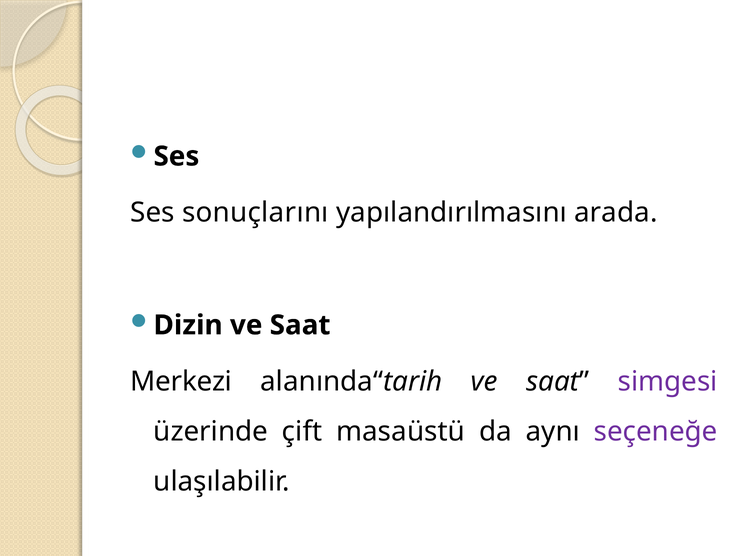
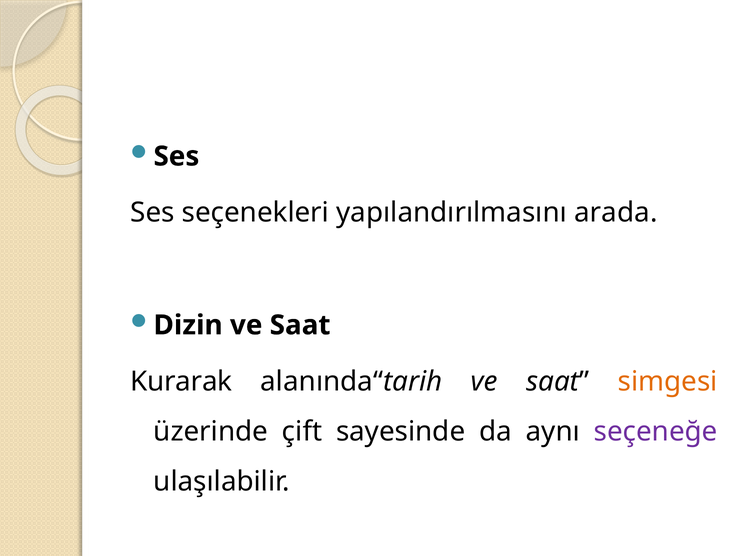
sonuçlarını: sonuçlarını -> seçenekleri (256, 213)
Merkezi: Merkezi -> Kurarak (181, 382)
simgesi colour: purple -> orange (668, 382)
masaüstü: masaüstü -> sayesinde (401, 432)
